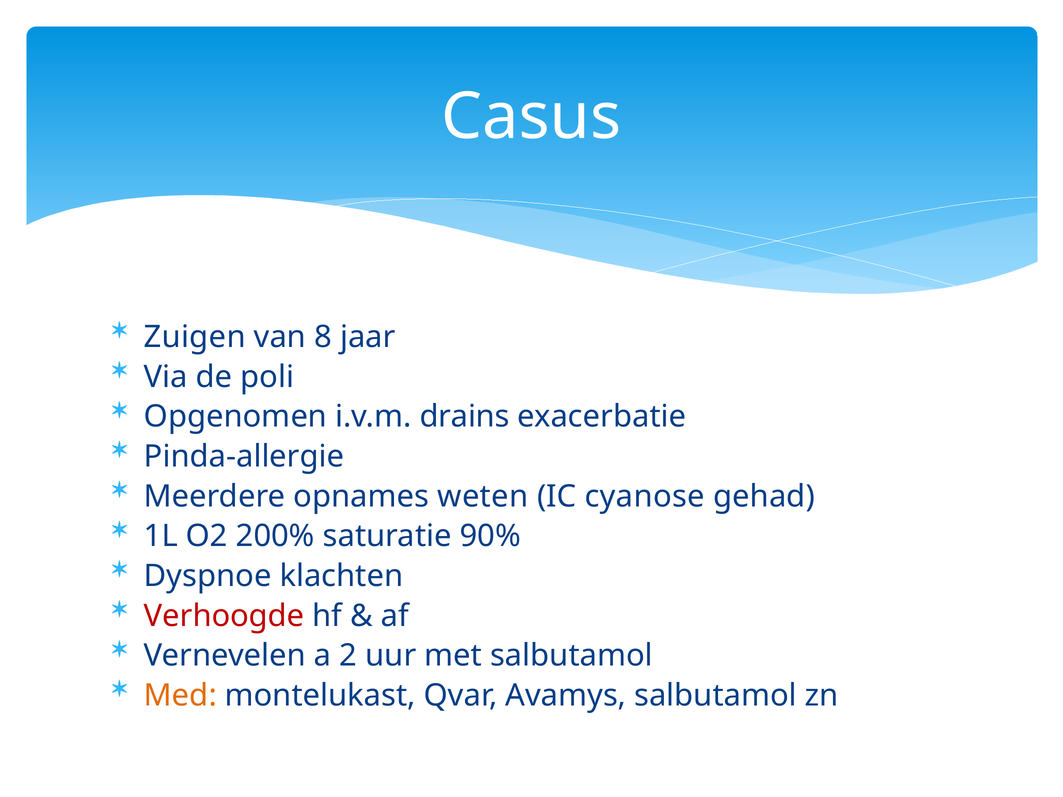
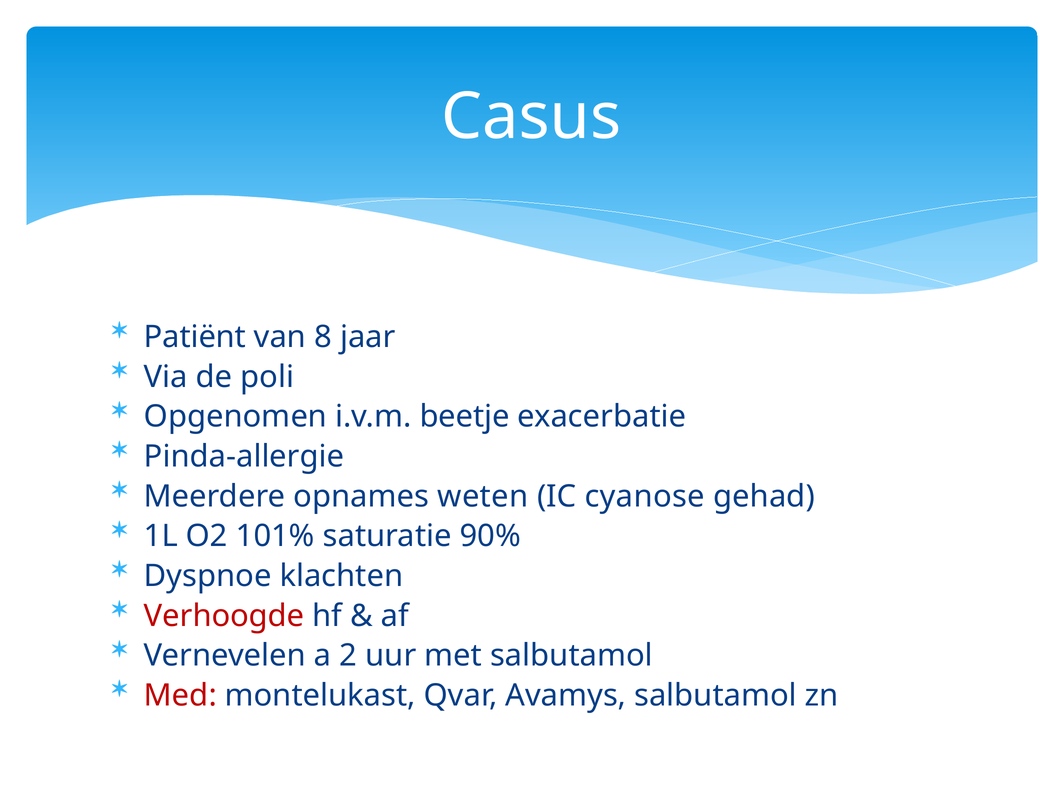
Zuigen: Zuigen -> Patiënt (195, 337)
drains: drains -> beetje (465, 417)
200%: 200% -> 101% (275, 536)
Med colour: orange -> red (180, 696)
